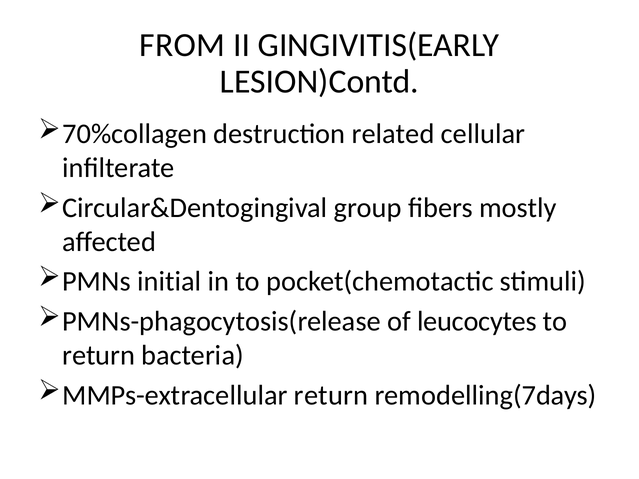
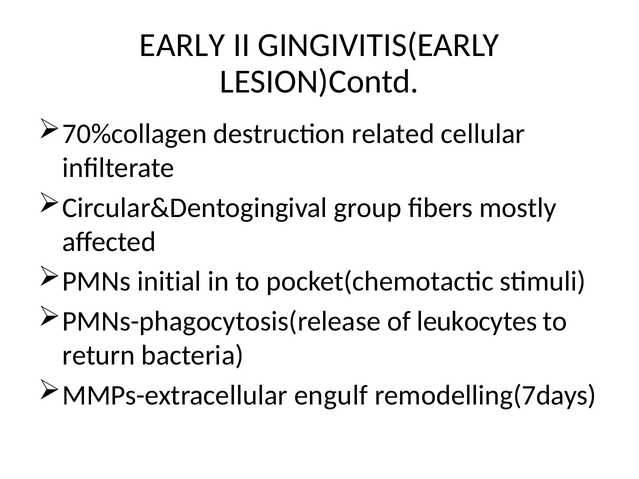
FROM: FROM -> EARLY (182, 45)
leucocytes: leucocytes -> leukocytes (477, 322)
MMPs-extracellular return: return -> engulf (331, 395)
